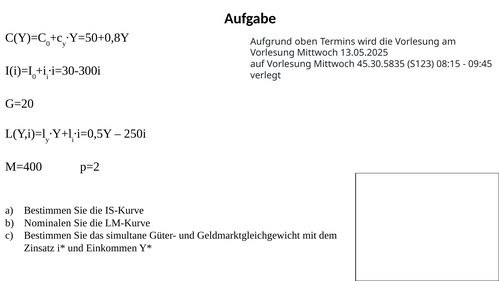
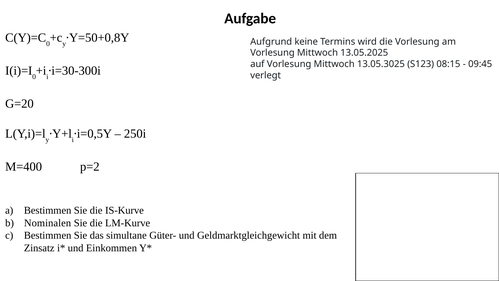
oben: oben -> keine (306, 42)
45.30.5835: 45.30.5835 -> 13.05.3025 (381, 64)
